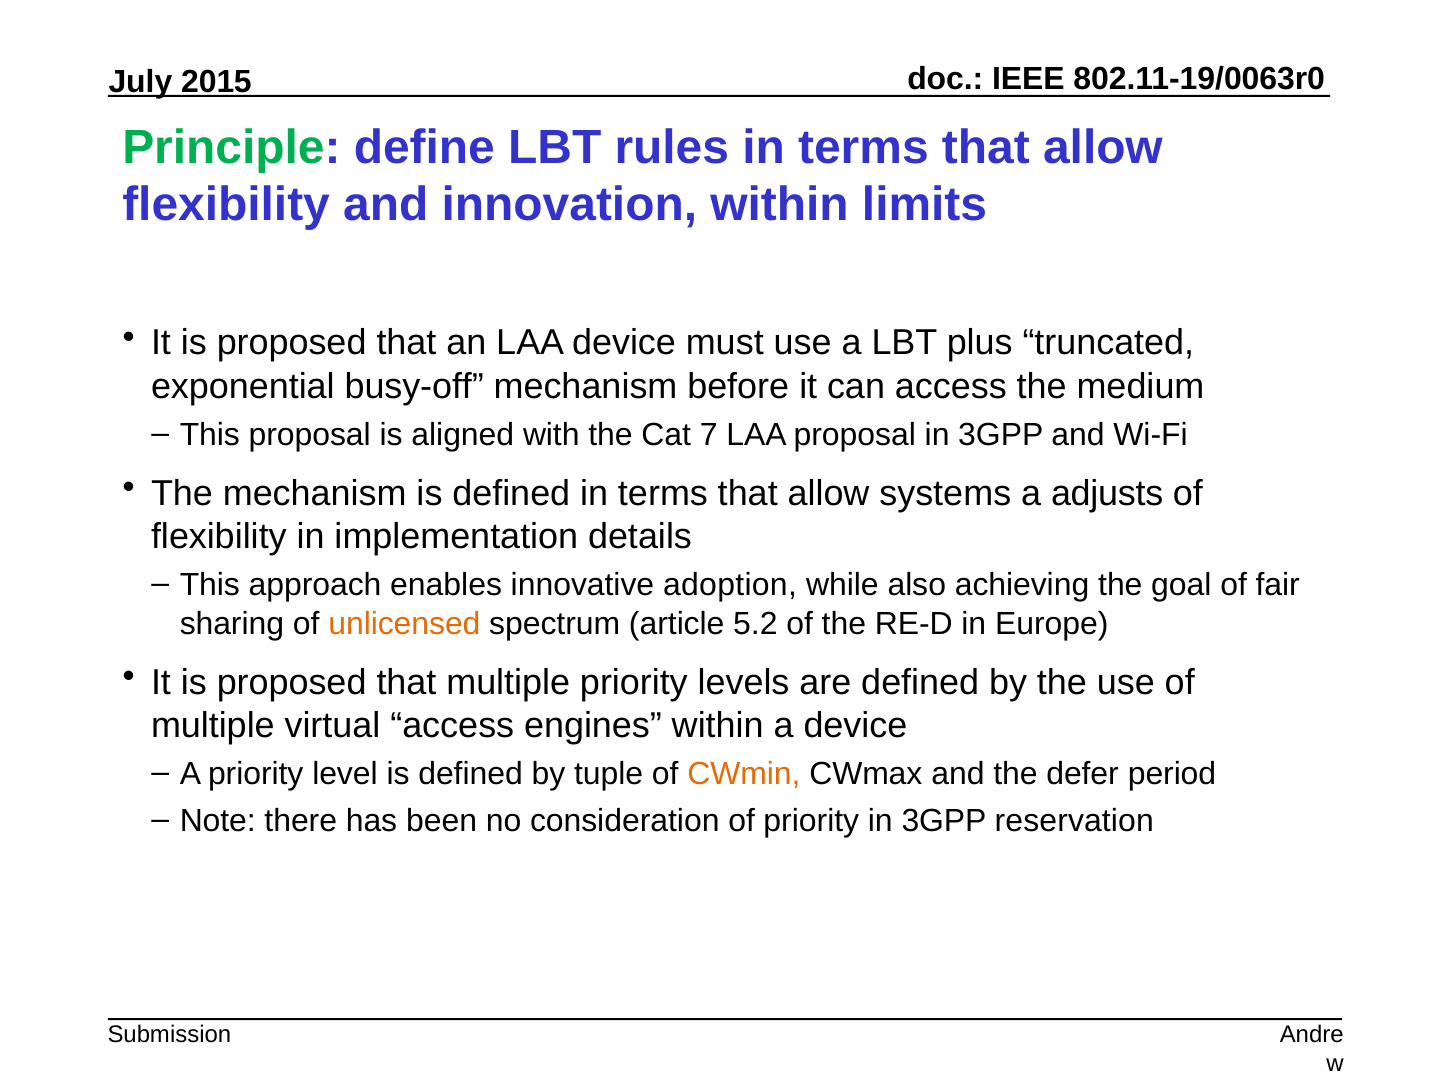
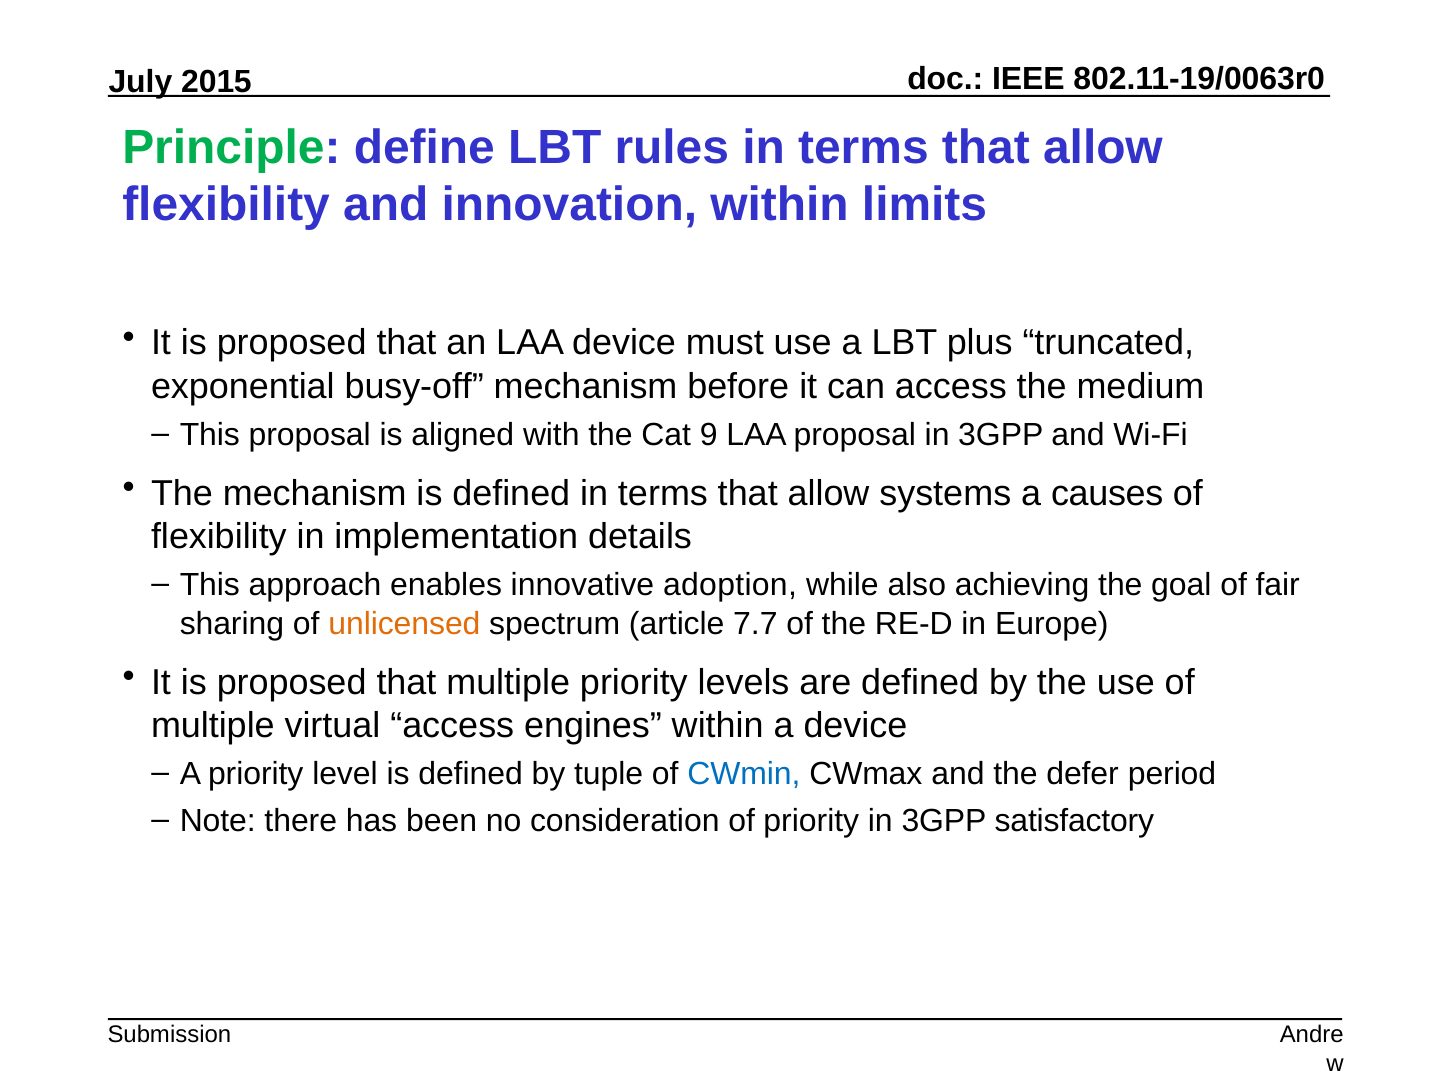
7: 7 -> 9 (709, 434)
adjusts: adjusts -> causes (1107, 493)
5.2: 5.2 -> 7.7 (755, 623)
CWmin colour: orange -> blue (744, 774)
reservation: reservation -> satisfactory (1074, 820)
